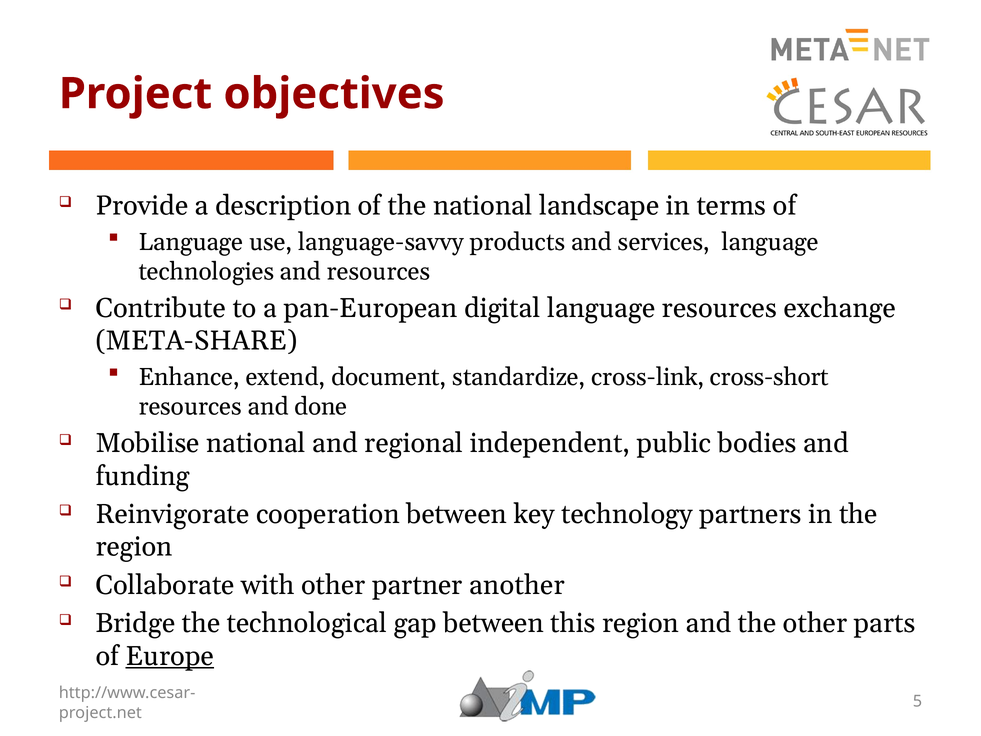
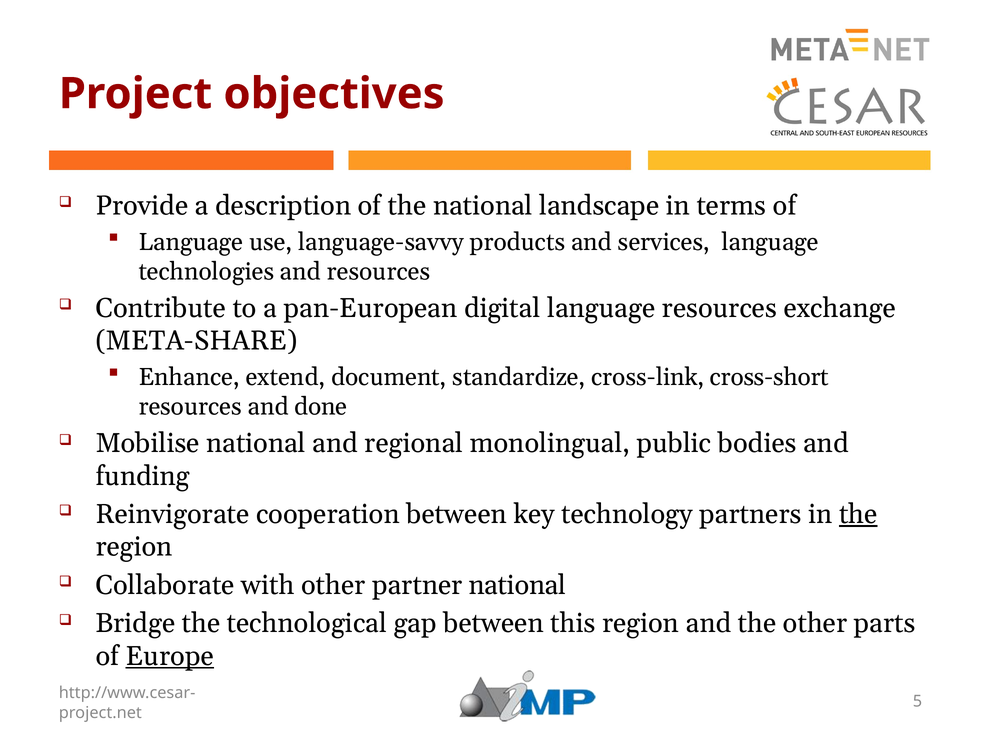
independent: independent -> monolingual (550, 443)
the underline: none -> present (858, 514)
partner another: another -> national (517, 585)
